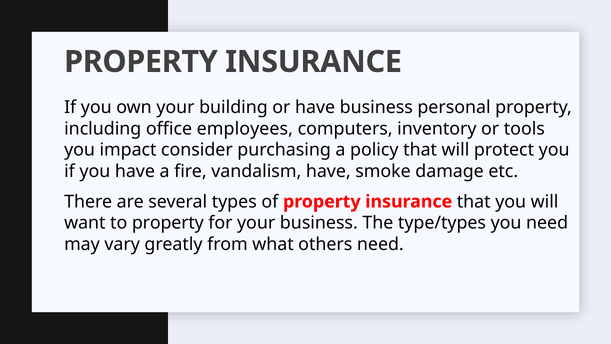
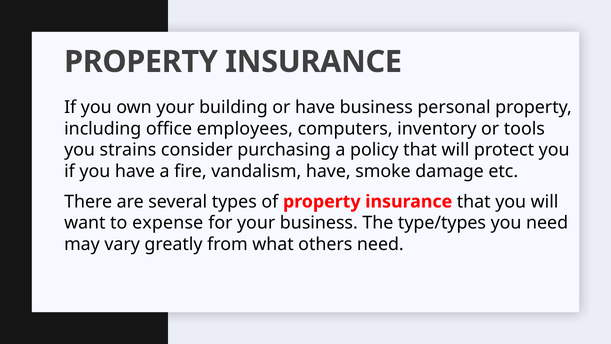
impact: impact -> strains (128, 150)
to property: property -> expense (168, 223)
